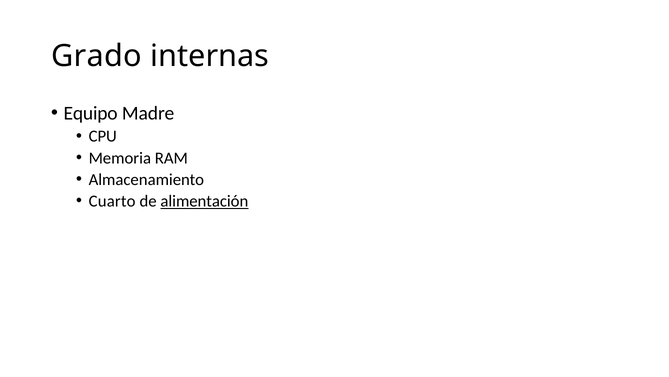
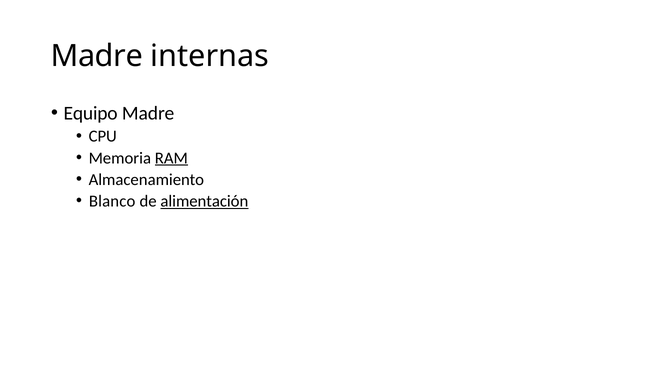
Grado: Grado -> Madre (97, 56)
RAM underline: none -> present (171, 158)
Cuarto: Cuarto -> Blanco (112, 201)
